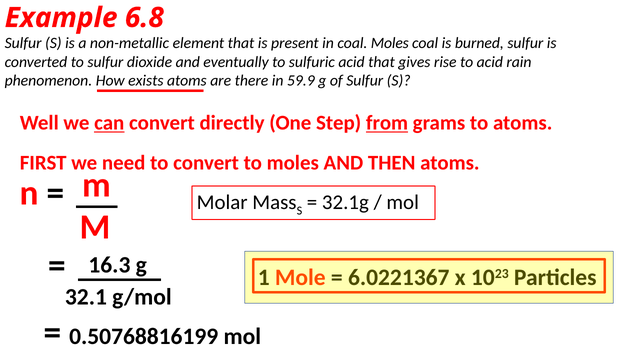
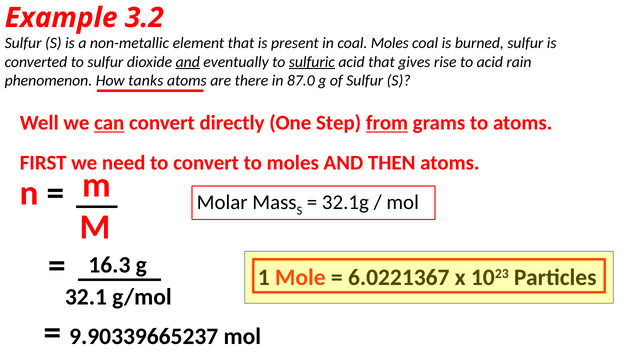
6.8: 6.8 -> 3.2 (144, 18)
and underline: none -> present (188, 62)
sulfuric underline: none -> present (312, 62)
exists: exists -> tanks (146, 81)
59.9: 59.9 -> 87.0 (301, 81)
0.50768816199: 0.50768816199 -> 9.90339665237 (144, 336)
